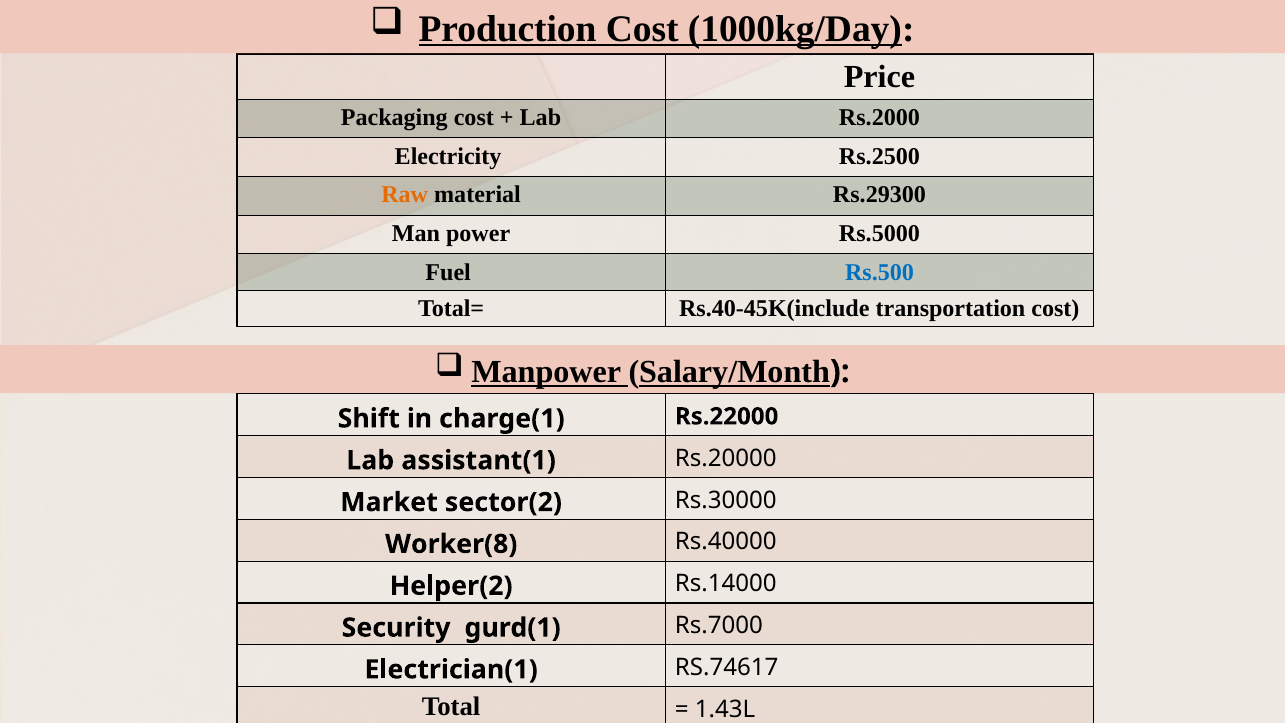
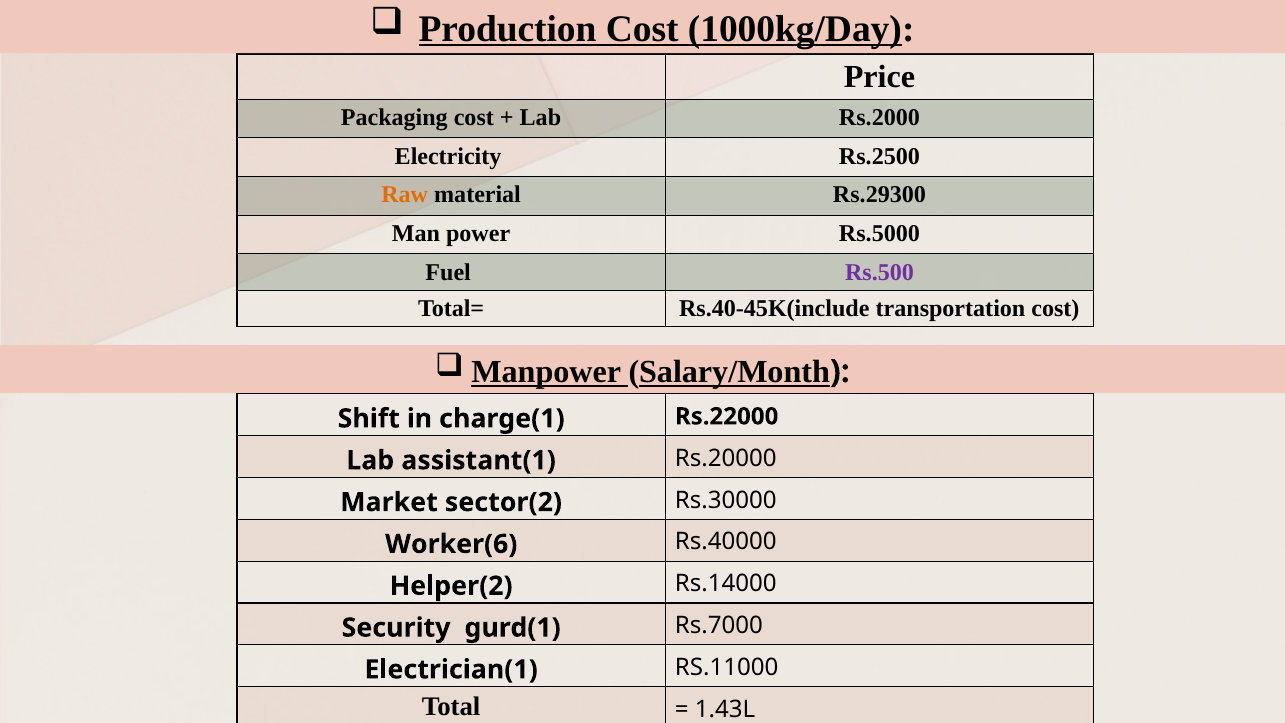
Rs.500 colour: blue -> purple (879, 272)
Worker(8: Worker(8 -> Worker(6 (451, 544)
RS.74617: RS.74617 -> RS.11000 (727, 667)
